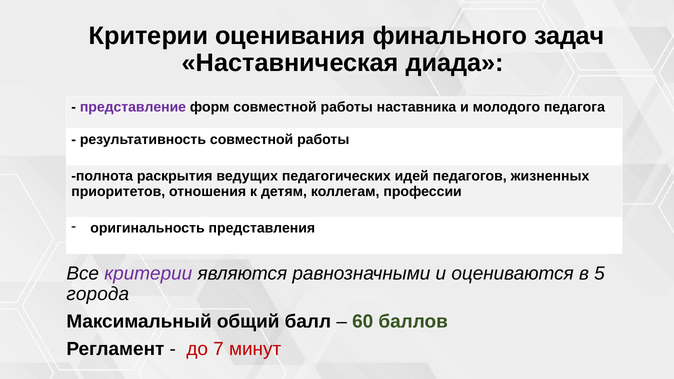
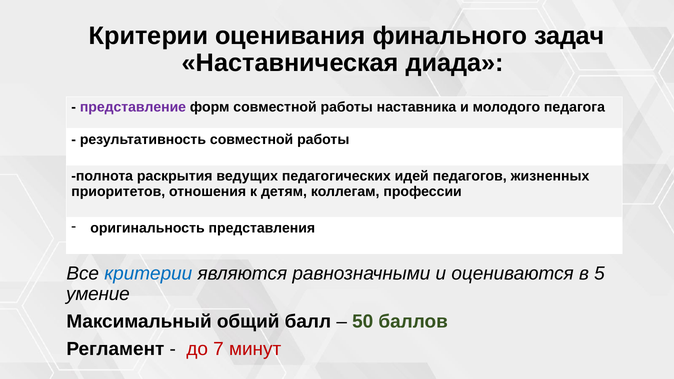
критерии colour: purple -> blue (148, 274)
города: города -> умение (98, 294)
60: 60 -> 50 (363, 322)
